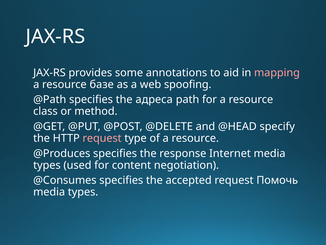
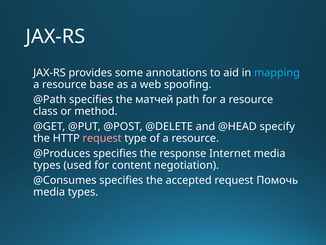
mapping colour: pink -> light blue (277, 73)
базе: базе -> base (102, 84)
адреса: адреса -> матчей (154, 99)
